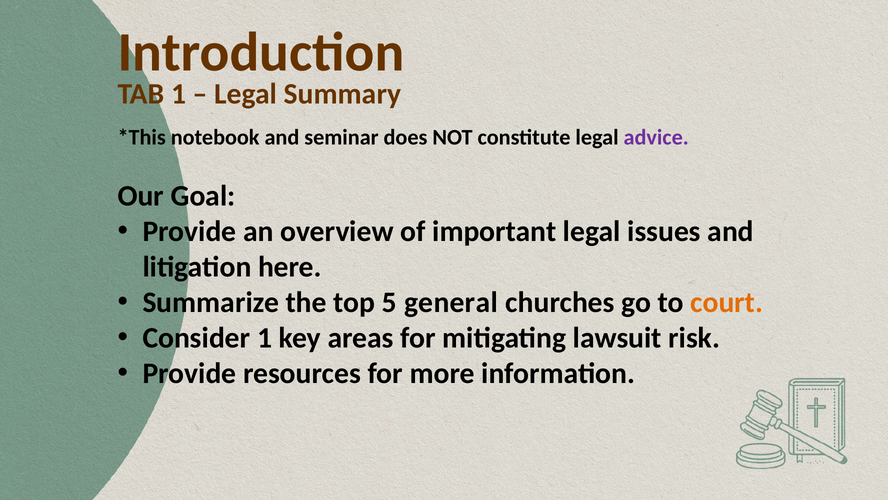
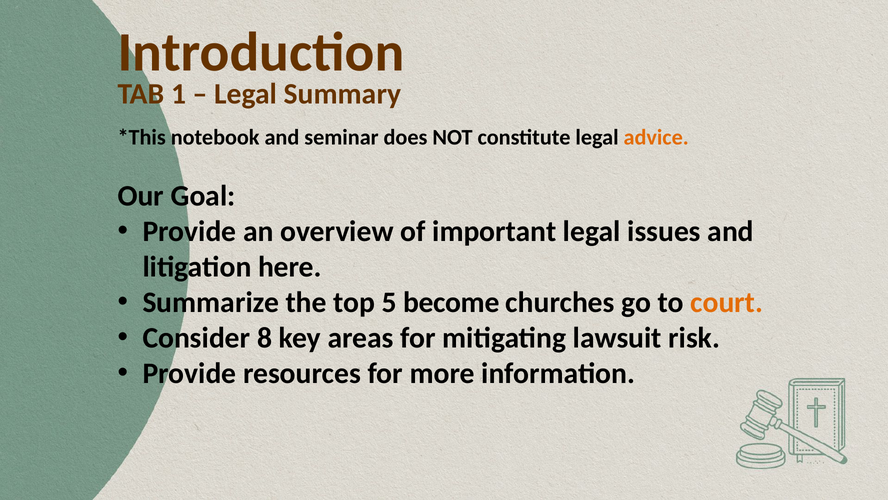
advice colour: purple -> orange (656, 137)
general: general -> become (451, 302)
Consider 1: 1 -> 8 (265, 338)
